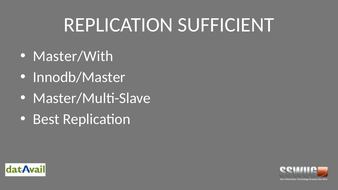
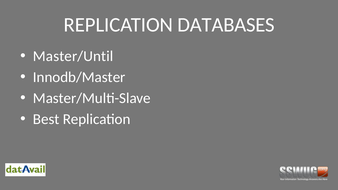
SUFFICIENT: SUFFICIENT -> DATABASES (226, 25)
Master/With: Master/With -> Master/Until (73, 56)
